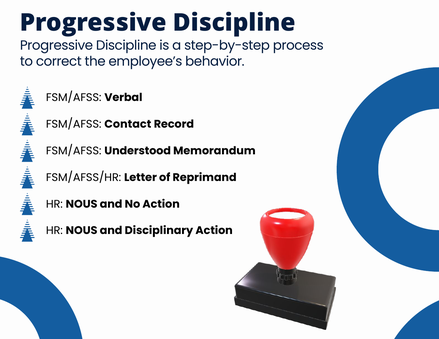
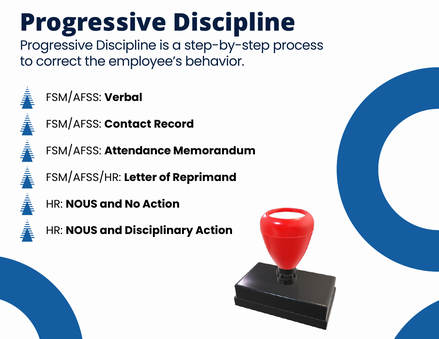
Understood: Understood -> Attendance (138, 151)
